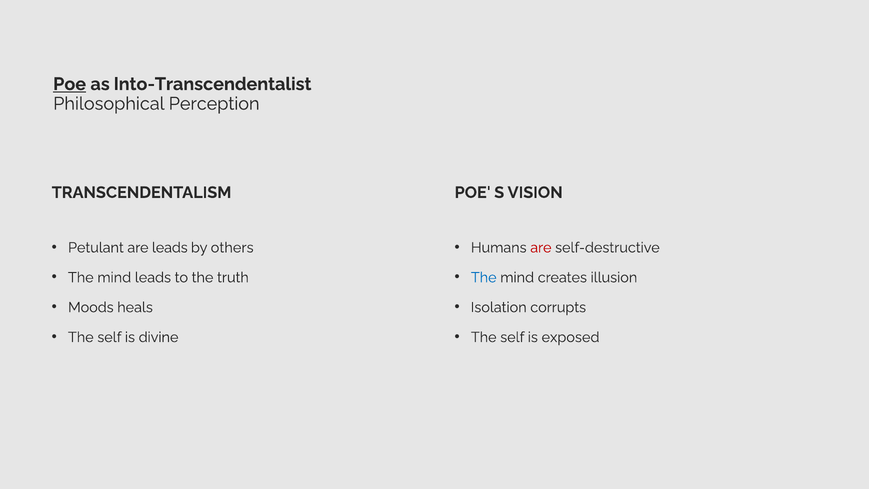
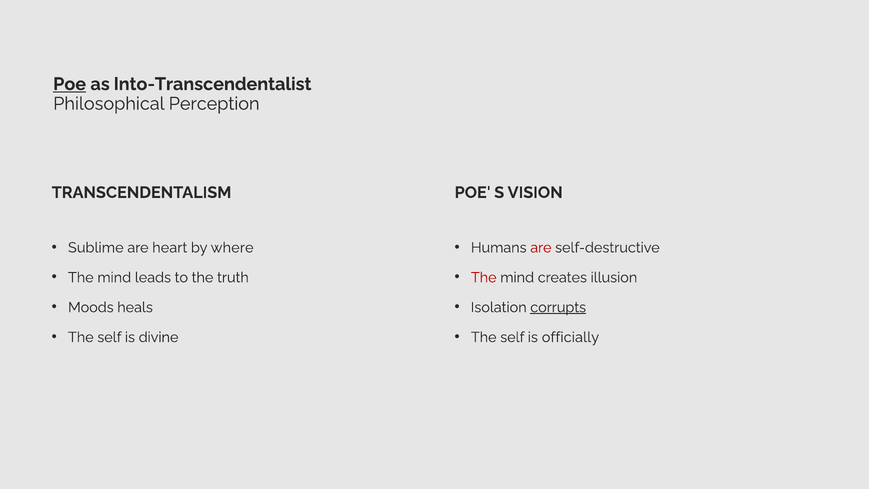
Petulant: Petulant -> Sublime (96, 248)
are leads: leads -> heart (170, 248)
others: others -> where (232, 248)
The colour: blue -> red (484, 277)
corrupts underline: none -> present (558, 307)
exposed: exposed -> officially (570, 337)
